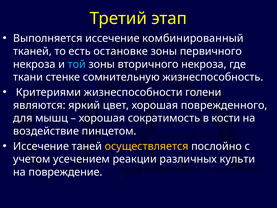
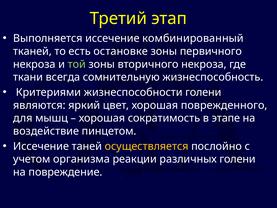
той colour: light blue -> light green (77, 64)
стенке: стенке -> всегда (63, 77)
кости: кости -> этапе (226, 118)
усечением: усечением -> организма (81, 159)
различных культи: культи -> голени (238, 159)
